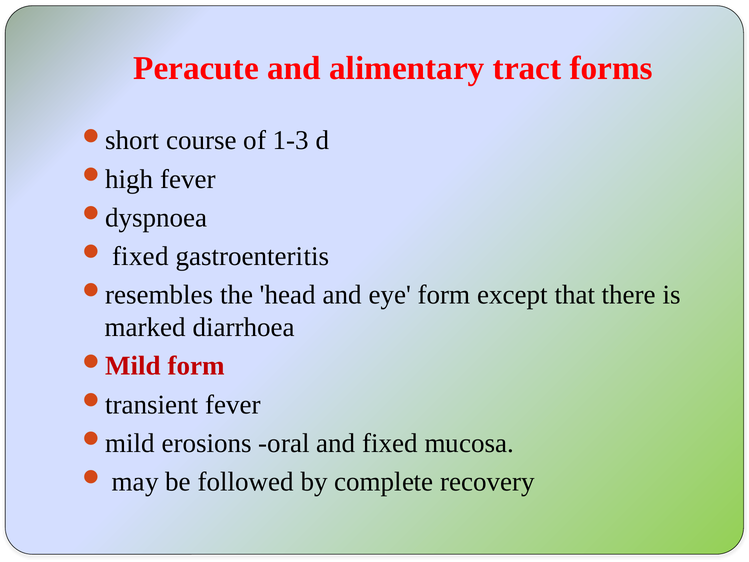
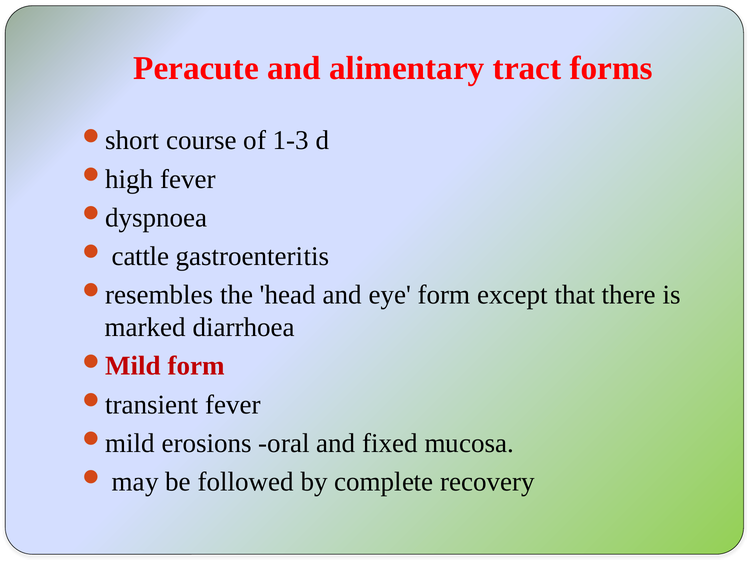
fixed: fixed -> cattle (141, 256)
